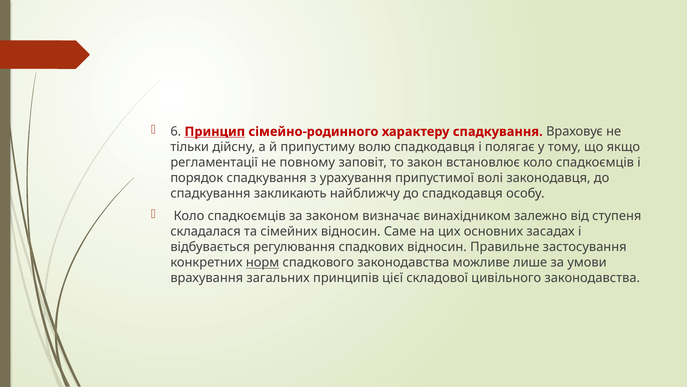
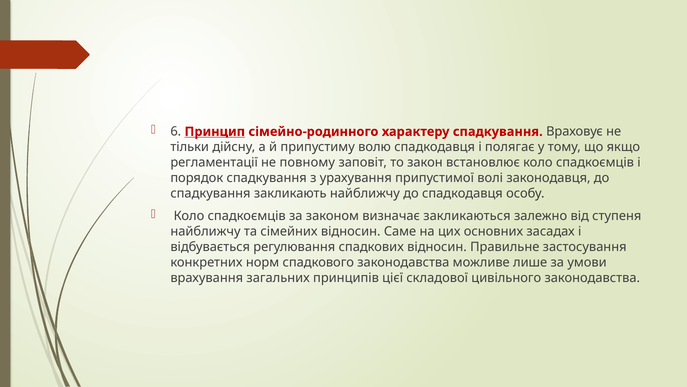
винахідником: винахідником -> закликаються (467, 216)
складалася: складалася -> найближчу (206, 231)
норм underline: present -> none (263, 262)
